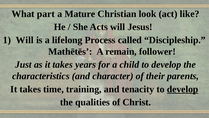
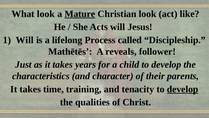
What part: part -> look (46, 14)
Mature underline: none -> present (80, 14)
remain: remain -> reveals (121, 51)
